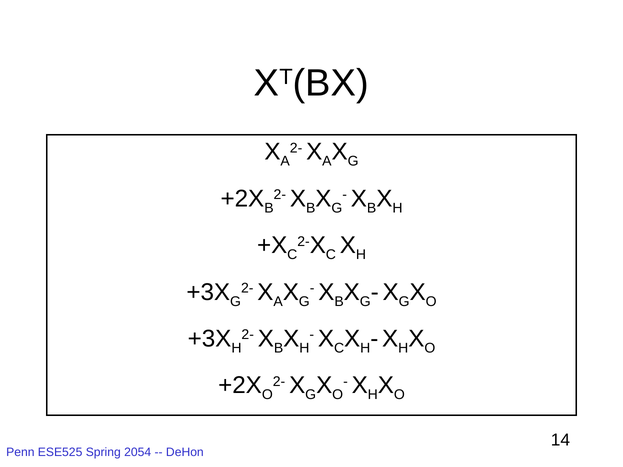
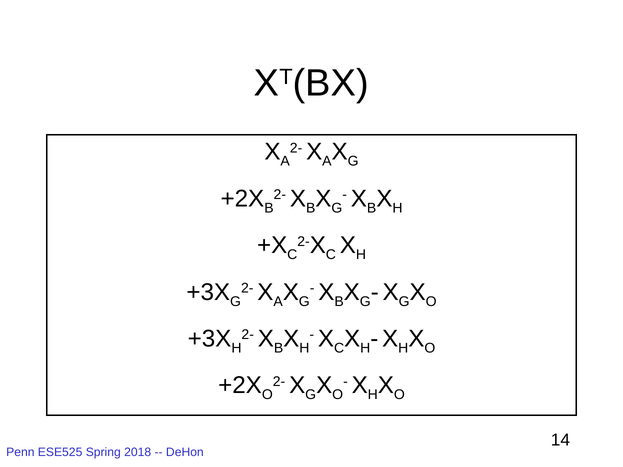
2054: 2054 -> 2018 (138, 453)
